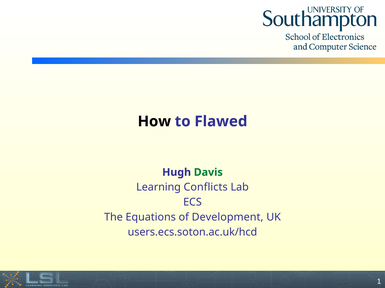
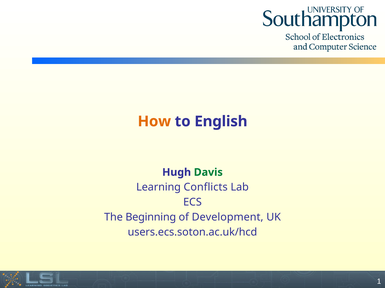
How colour: black -> orange (154, 122)
Flawed: Flawed -> English (221, 122)
Equations: Equations -> Beginning (151, 218)
